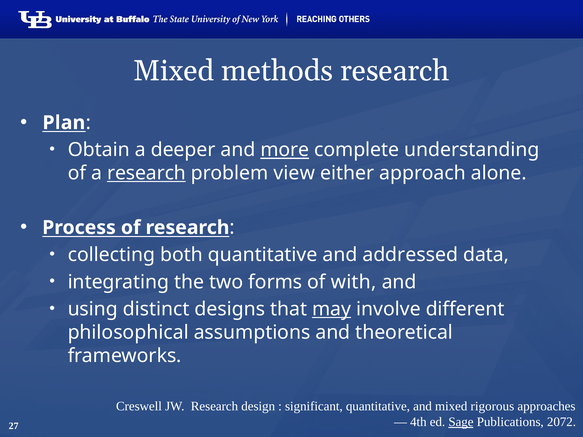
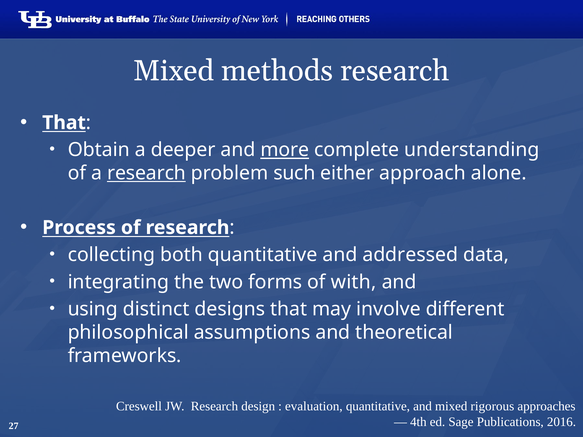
Plan: Plan -> That (64, 123)
view: view -> such (294, 173)
may underline: present -> none (332, 309)
significant: significant -> evaluation (314, 407)
Sage underline: present -> none (461, 422)
2072: 2072 -> 2016 (561, 422)
